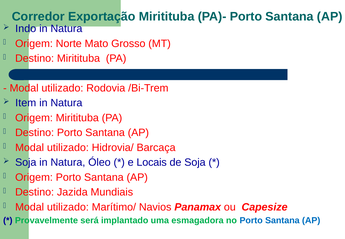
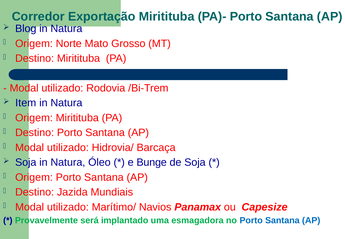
Indo: Indo -> Blog (26, 29)
Locais: Locais -> Bunge (152, 162)
